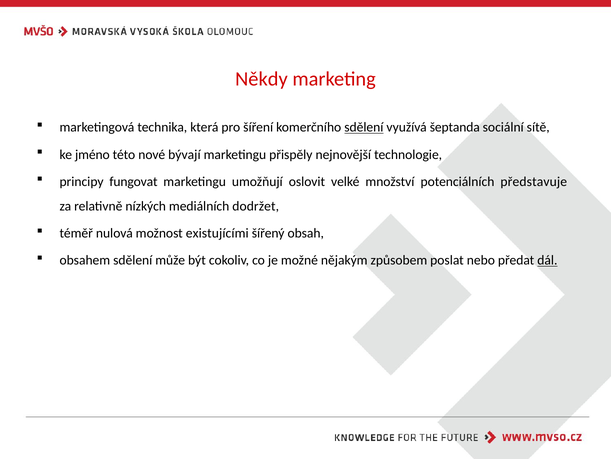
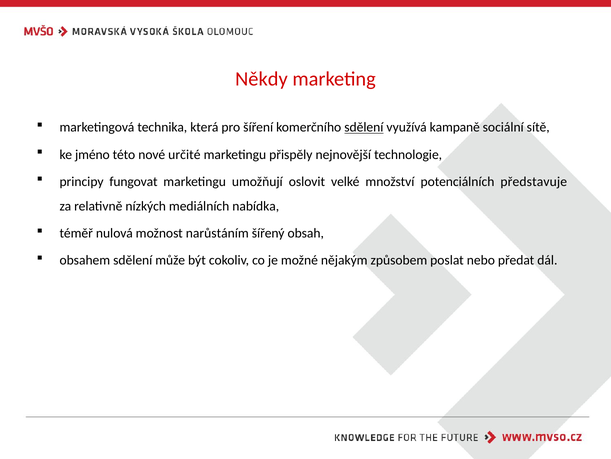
šeptanda: šeptanda -> kampaně (455, 127)
bývají: bývají -> určité (184, 154)
dodržet: dodržet -> nabídka (256, 206)
existujícími: existujícími -> narůstáním (217, 233)
dál underline: present -> none (547, 260)
